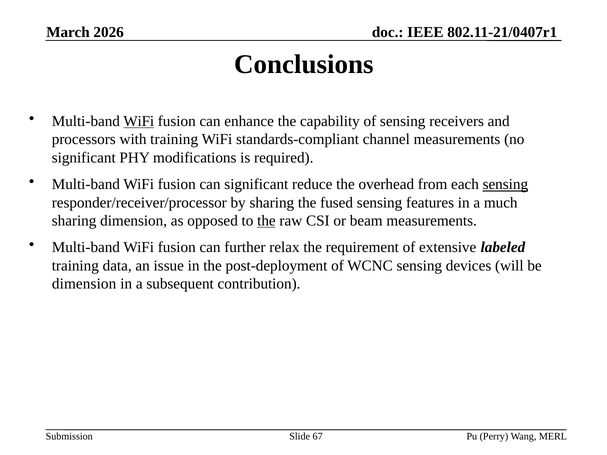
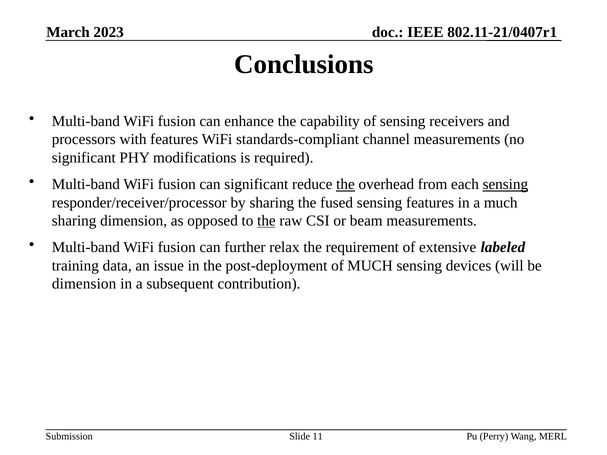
2026: 2026 -> 2023 (109, 32)
WiFi underline: present -> none (139, 121)
with training: training -> features (174, 140)
the underline: none -> present (345, 184)
of WCNC: WCNC -> MUCH (370, 266)
67: 67 -> 11 (318, 437)
